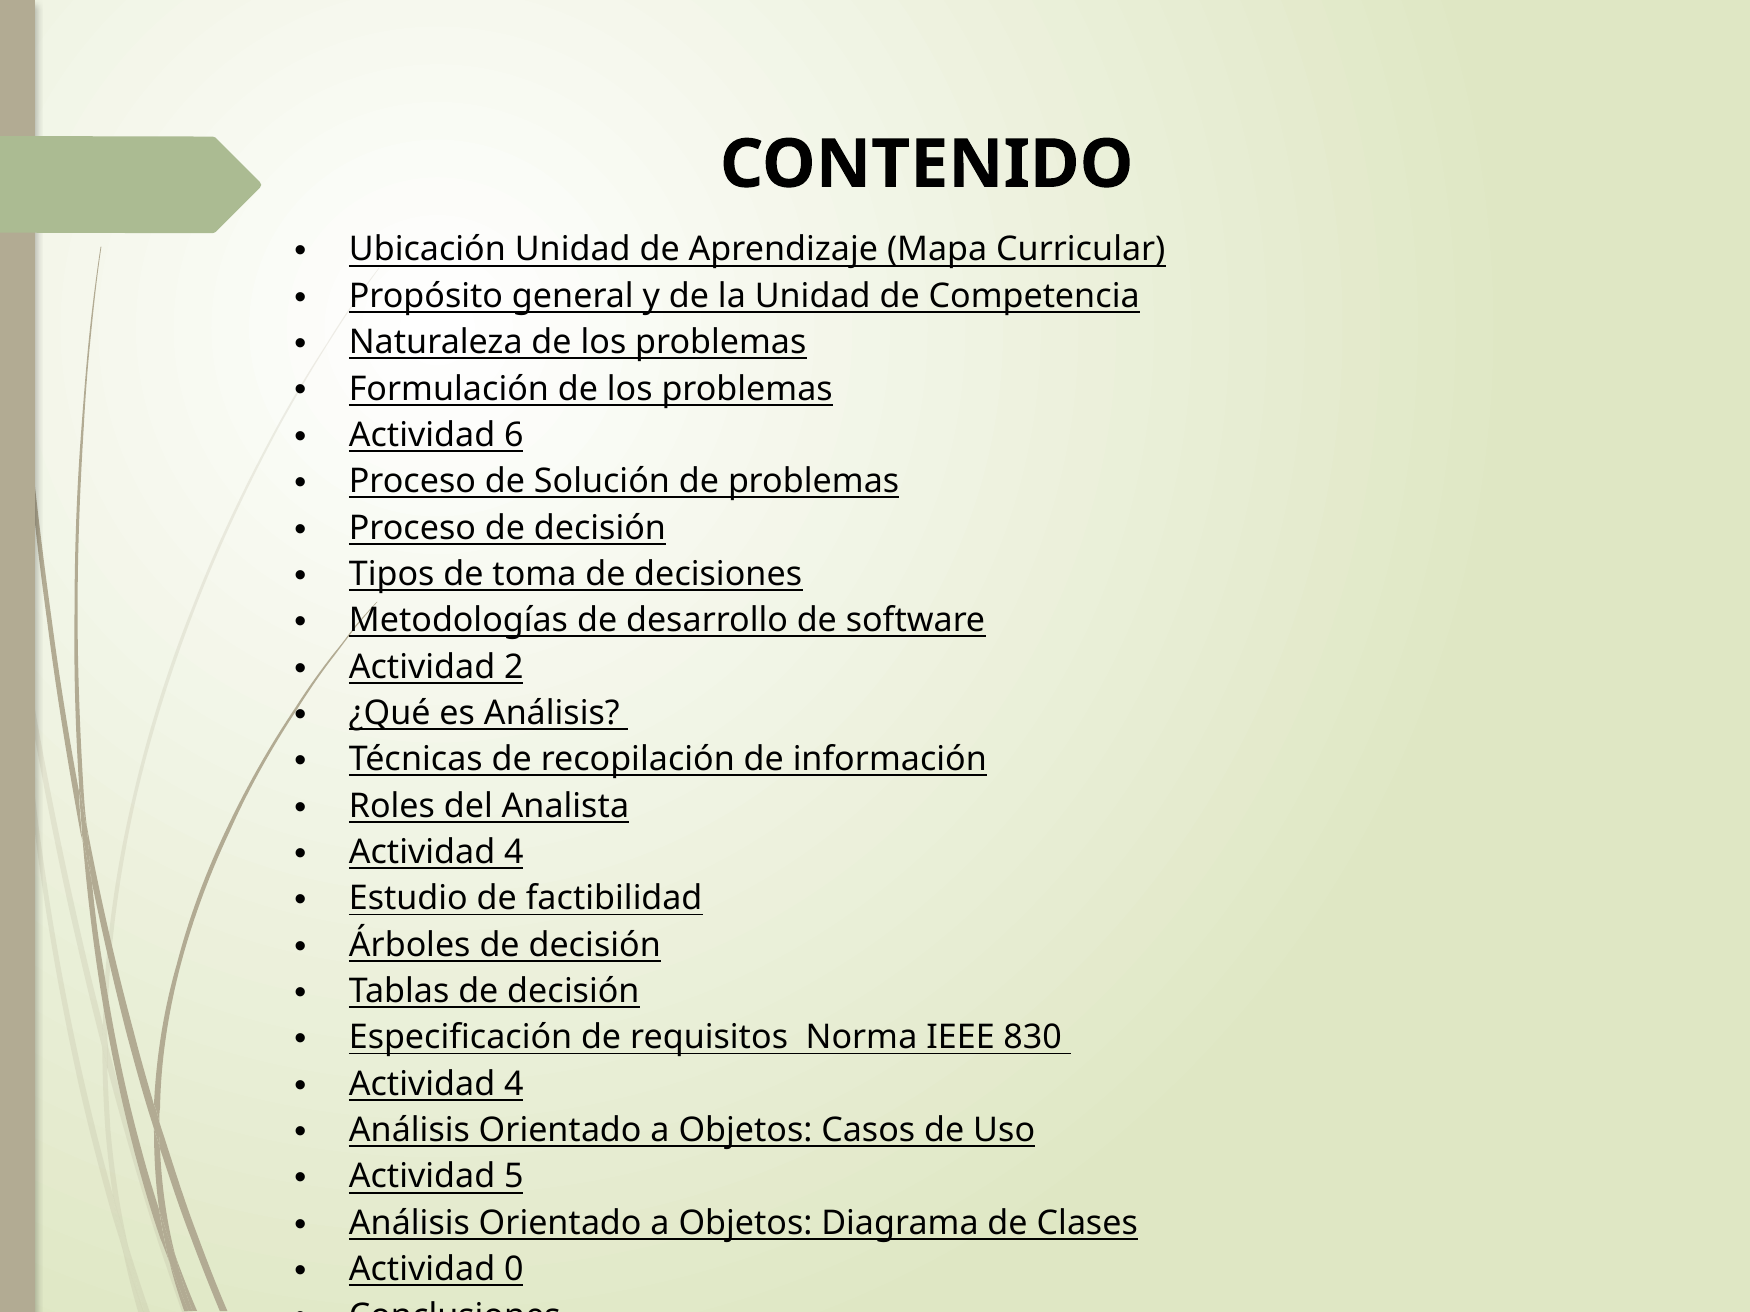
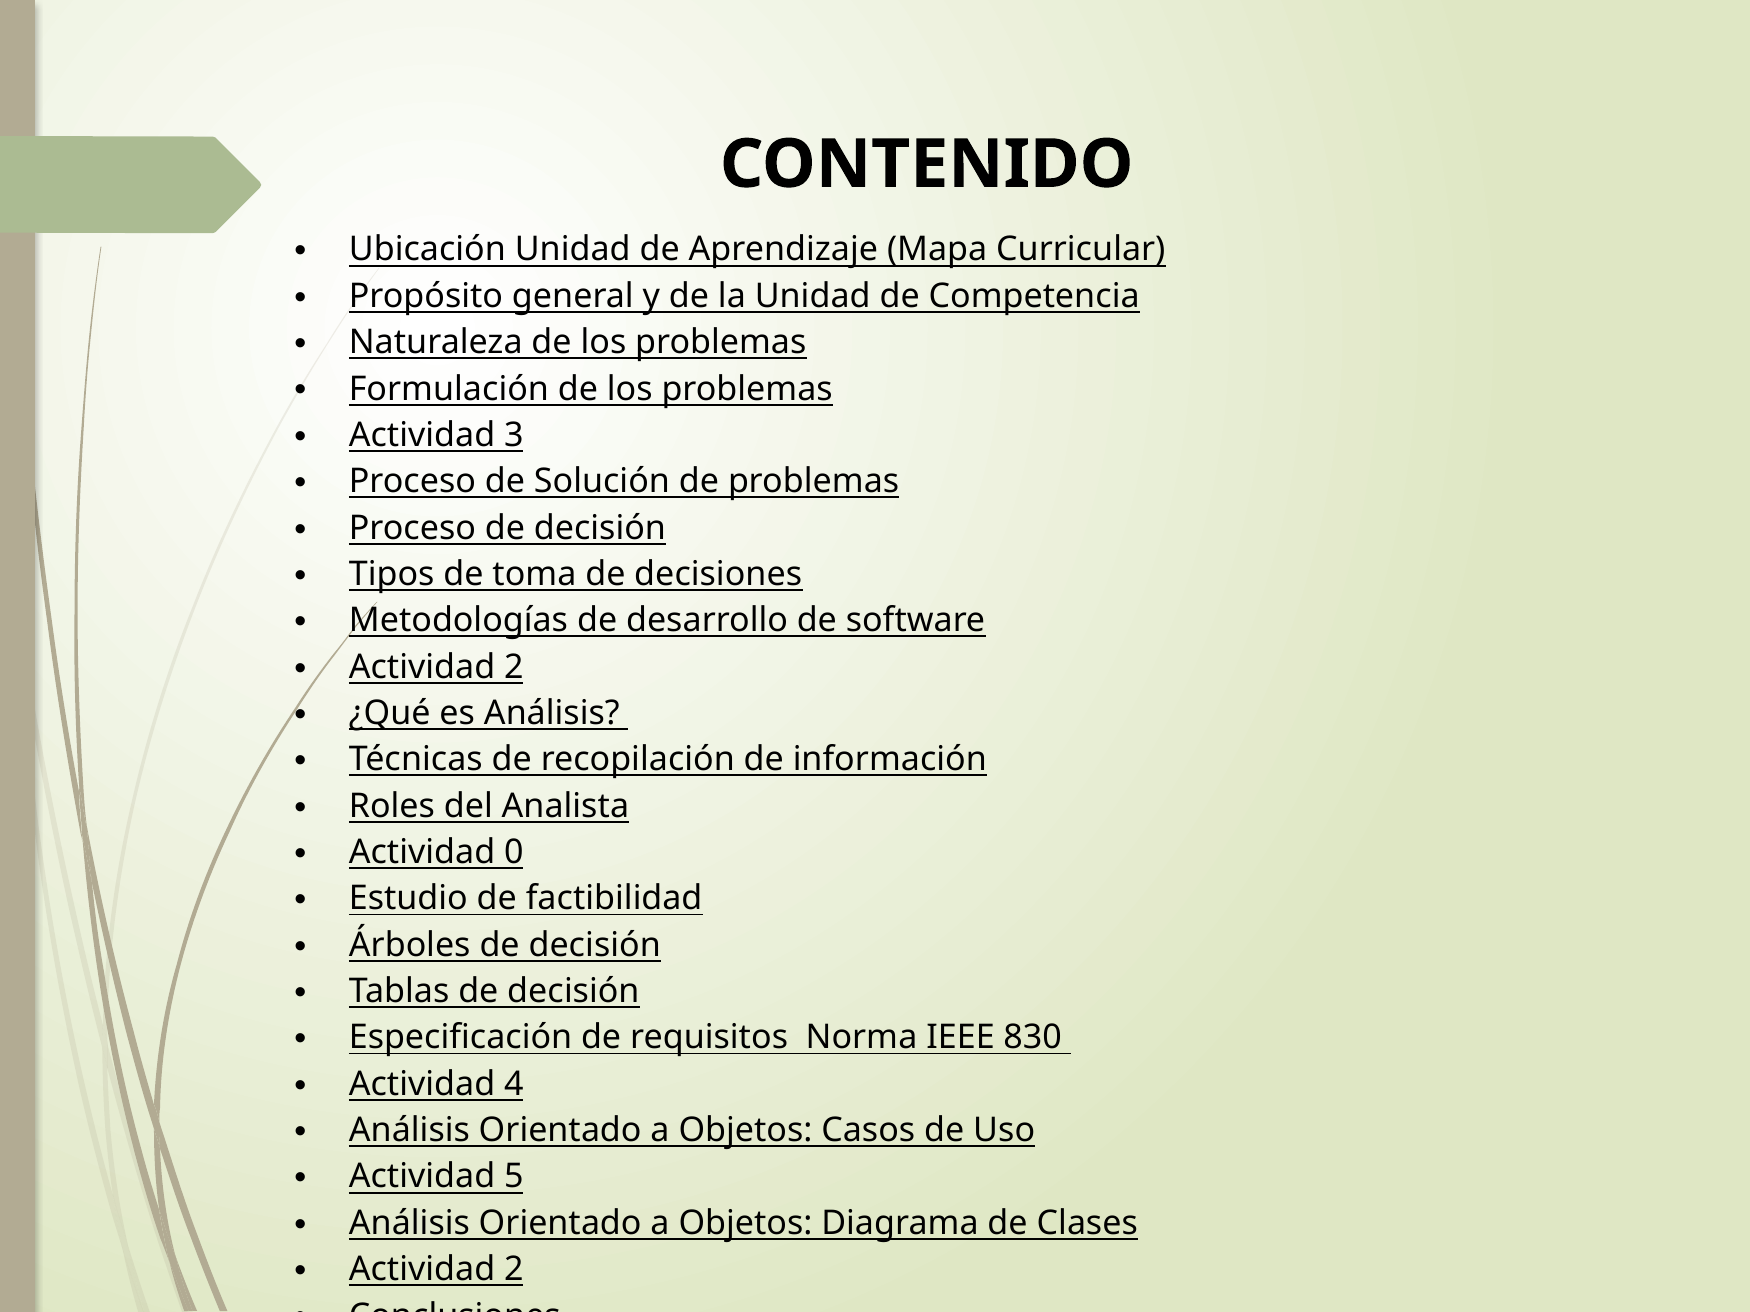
6: 6 -> 3 (514, 435)
4: 4 -> 0 (514, 853)
0: 0 -> 2 (514, 1270)
